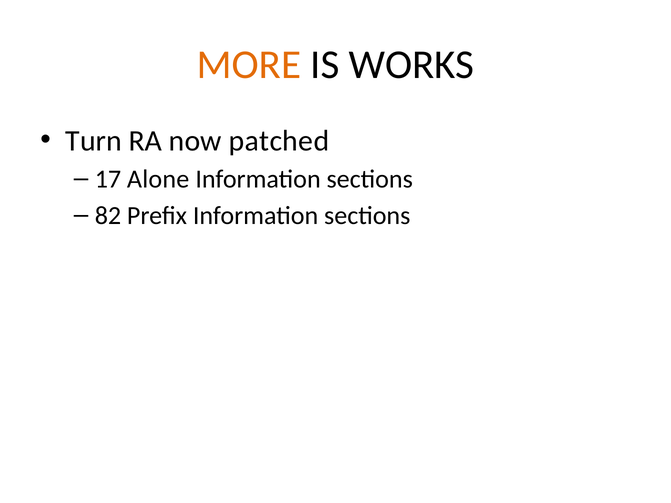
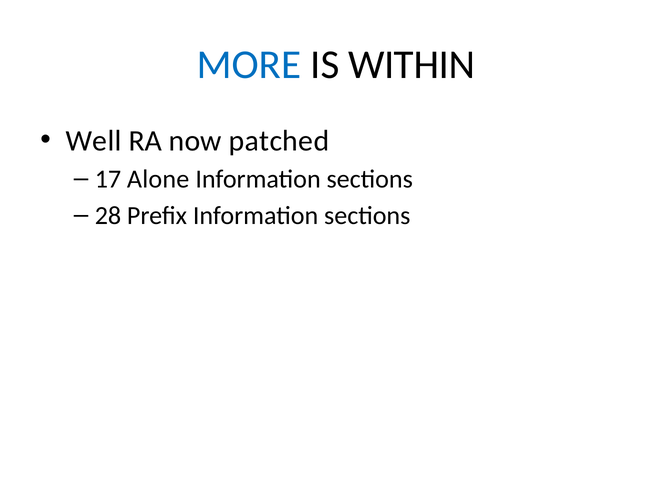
MORE colour: orange -> blue (249, 65)
WORKS: WORKS -> WITHIN (412, 65)
Turn: Turn -> Well (94, 141)
82: 82 -> 28 (108, 216)
